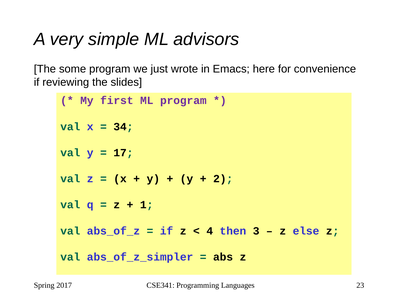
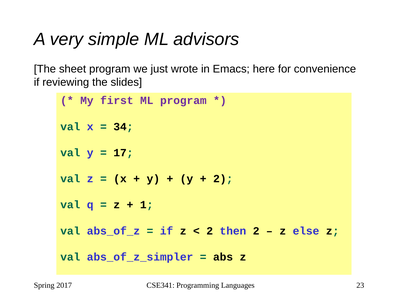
some: some -> sheet (73, 69)
4: 4 -> 2 (210, 231)
then 3: 3 -> 2 (256, 231)
